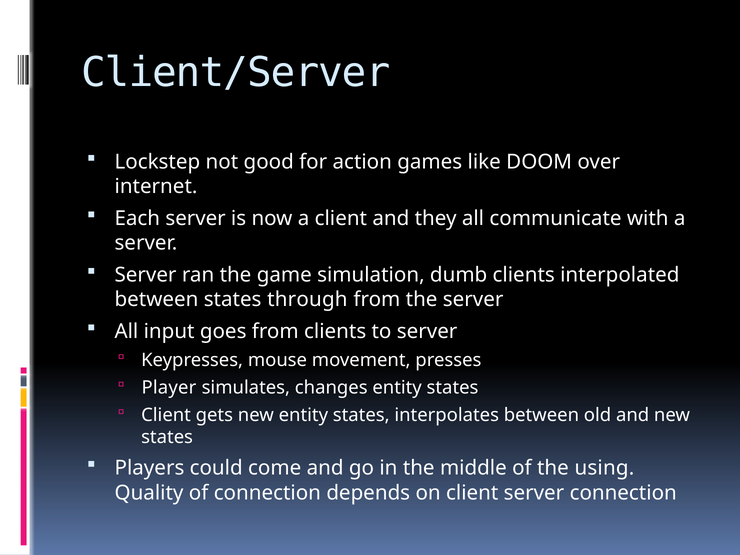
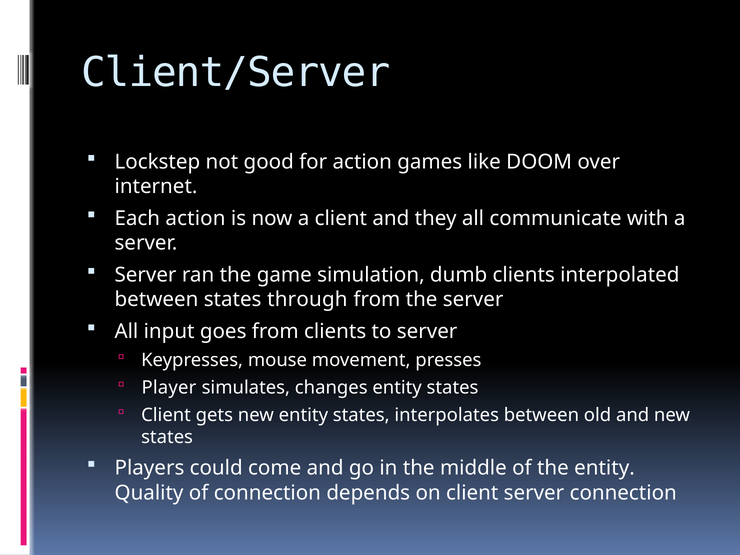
Each server: server -> action (196, 218)
the using: using -> entity (604, 468)
